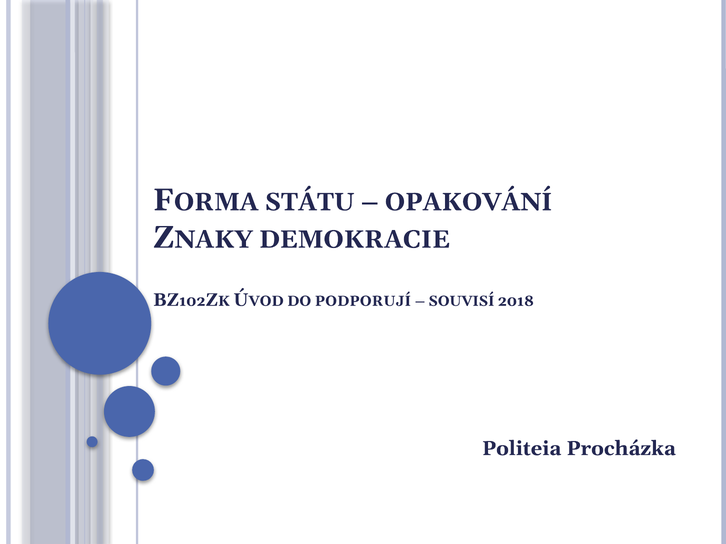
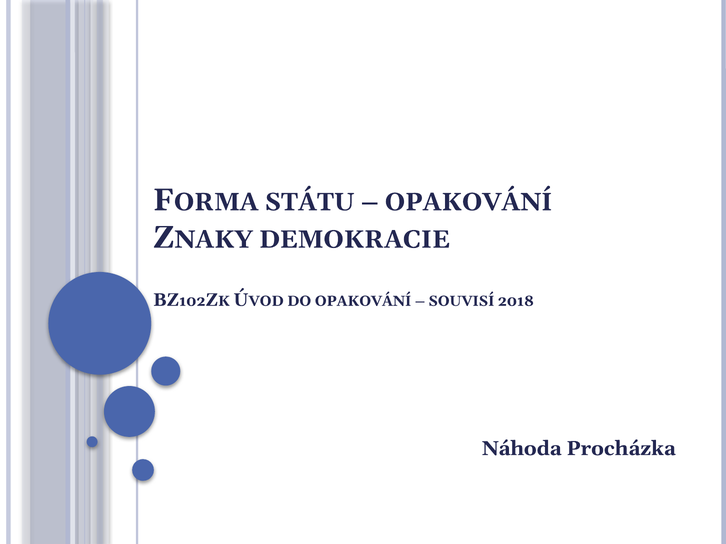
DO PODPORUJÍ: PODPORUJÍ -> OPAKOVÁNÍ (363, 301)
Politeia: Politeia -> Náhoda (522, 449)
